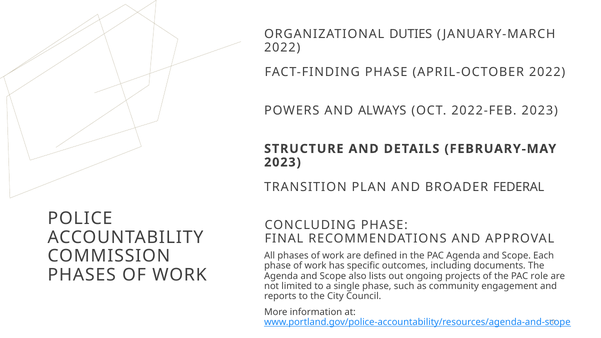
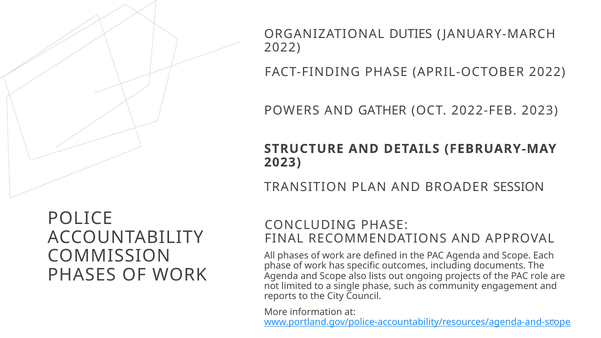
ALWAYS: ALWAYS -> GATHER (382, 110)
FEDERAL: FEDERAL -> SESSION (519, 187)
